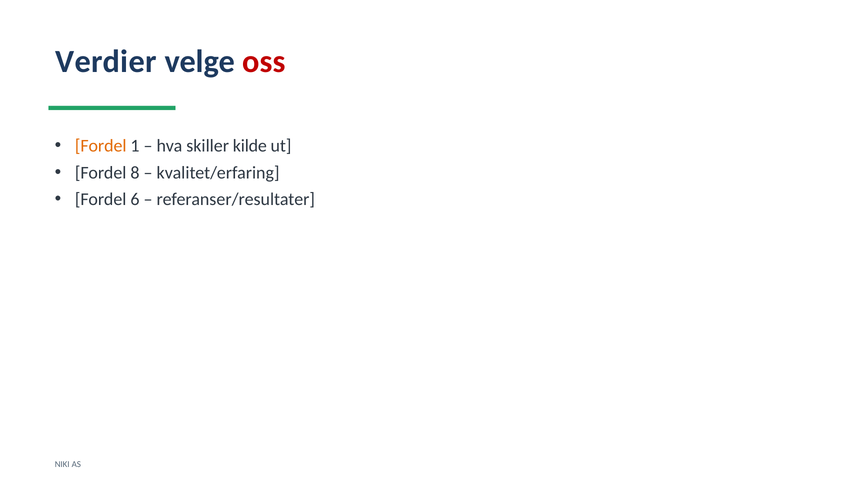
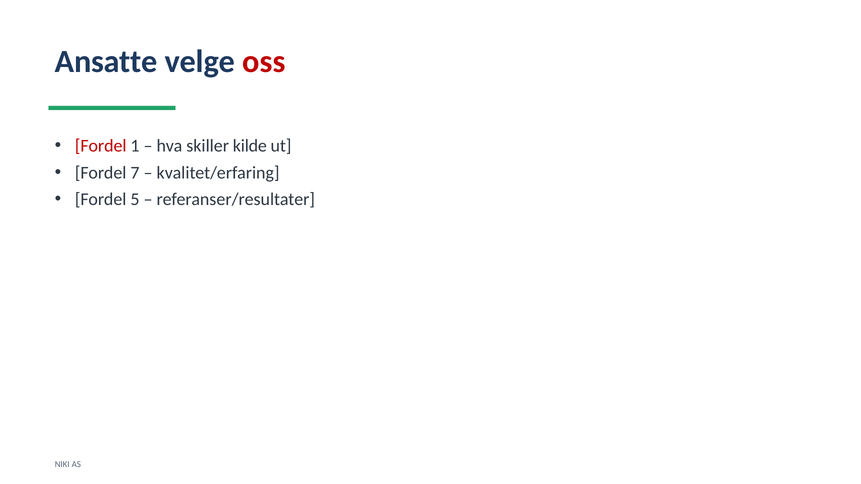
Verdier: Verdier -> Ansatte (106, 61)
Fordel colour: orange -> red (101, 146)
8: 8 -> 7 (135, 173)
6: 6 -> 5 (135, 200)
